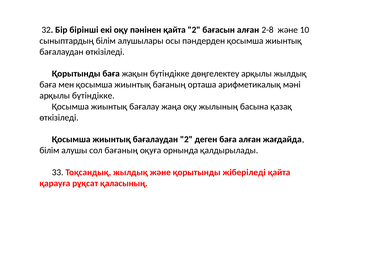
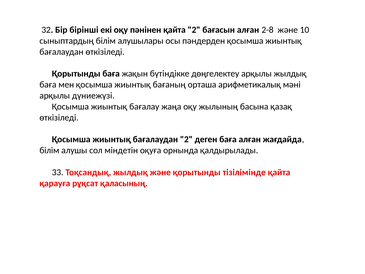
арқылы бүтіндікке: бүтіндікке -> дүниежүзі (93, 95)
сол бағаның: бағаның -> міндетін (121, 150)
жіберіледі: жіберіледі -> тізілімінде (244, 172)
